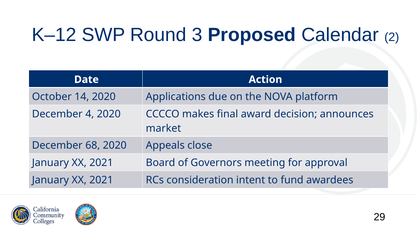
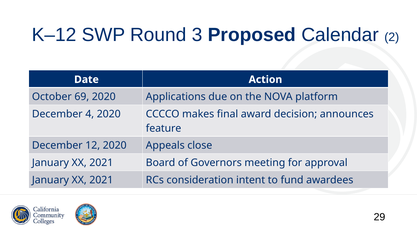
14: 14 -> 69 (82, 97)
market: market -> feature (164, 129)
68: 68 -> 12 (93, 146)
